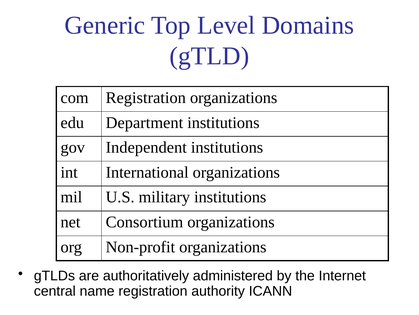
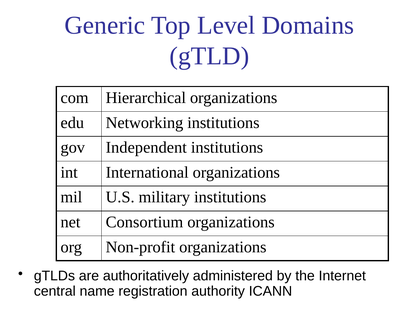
com Registration: Registration -> Hierarchical (146, 98)
Department: Department -> Networking (144, 122)
